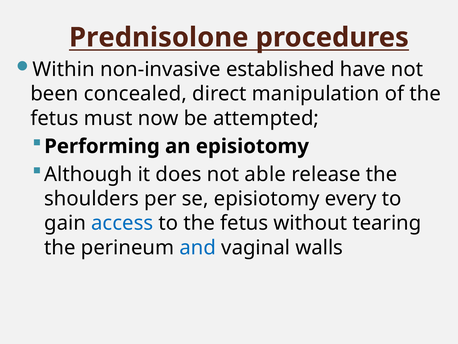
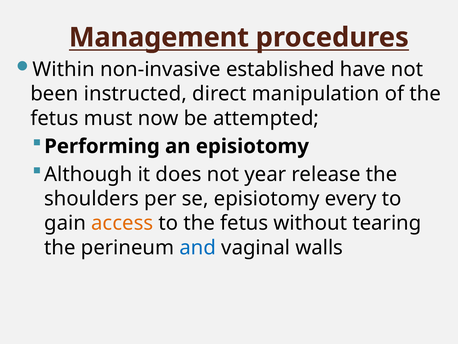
Prednisolone: Prednisolone -> Management (159, 37)
concealed: concealed -> instructed (135, 94)
able: able -> year (265, 174)
access colour: blue -> orange (122, 223)
